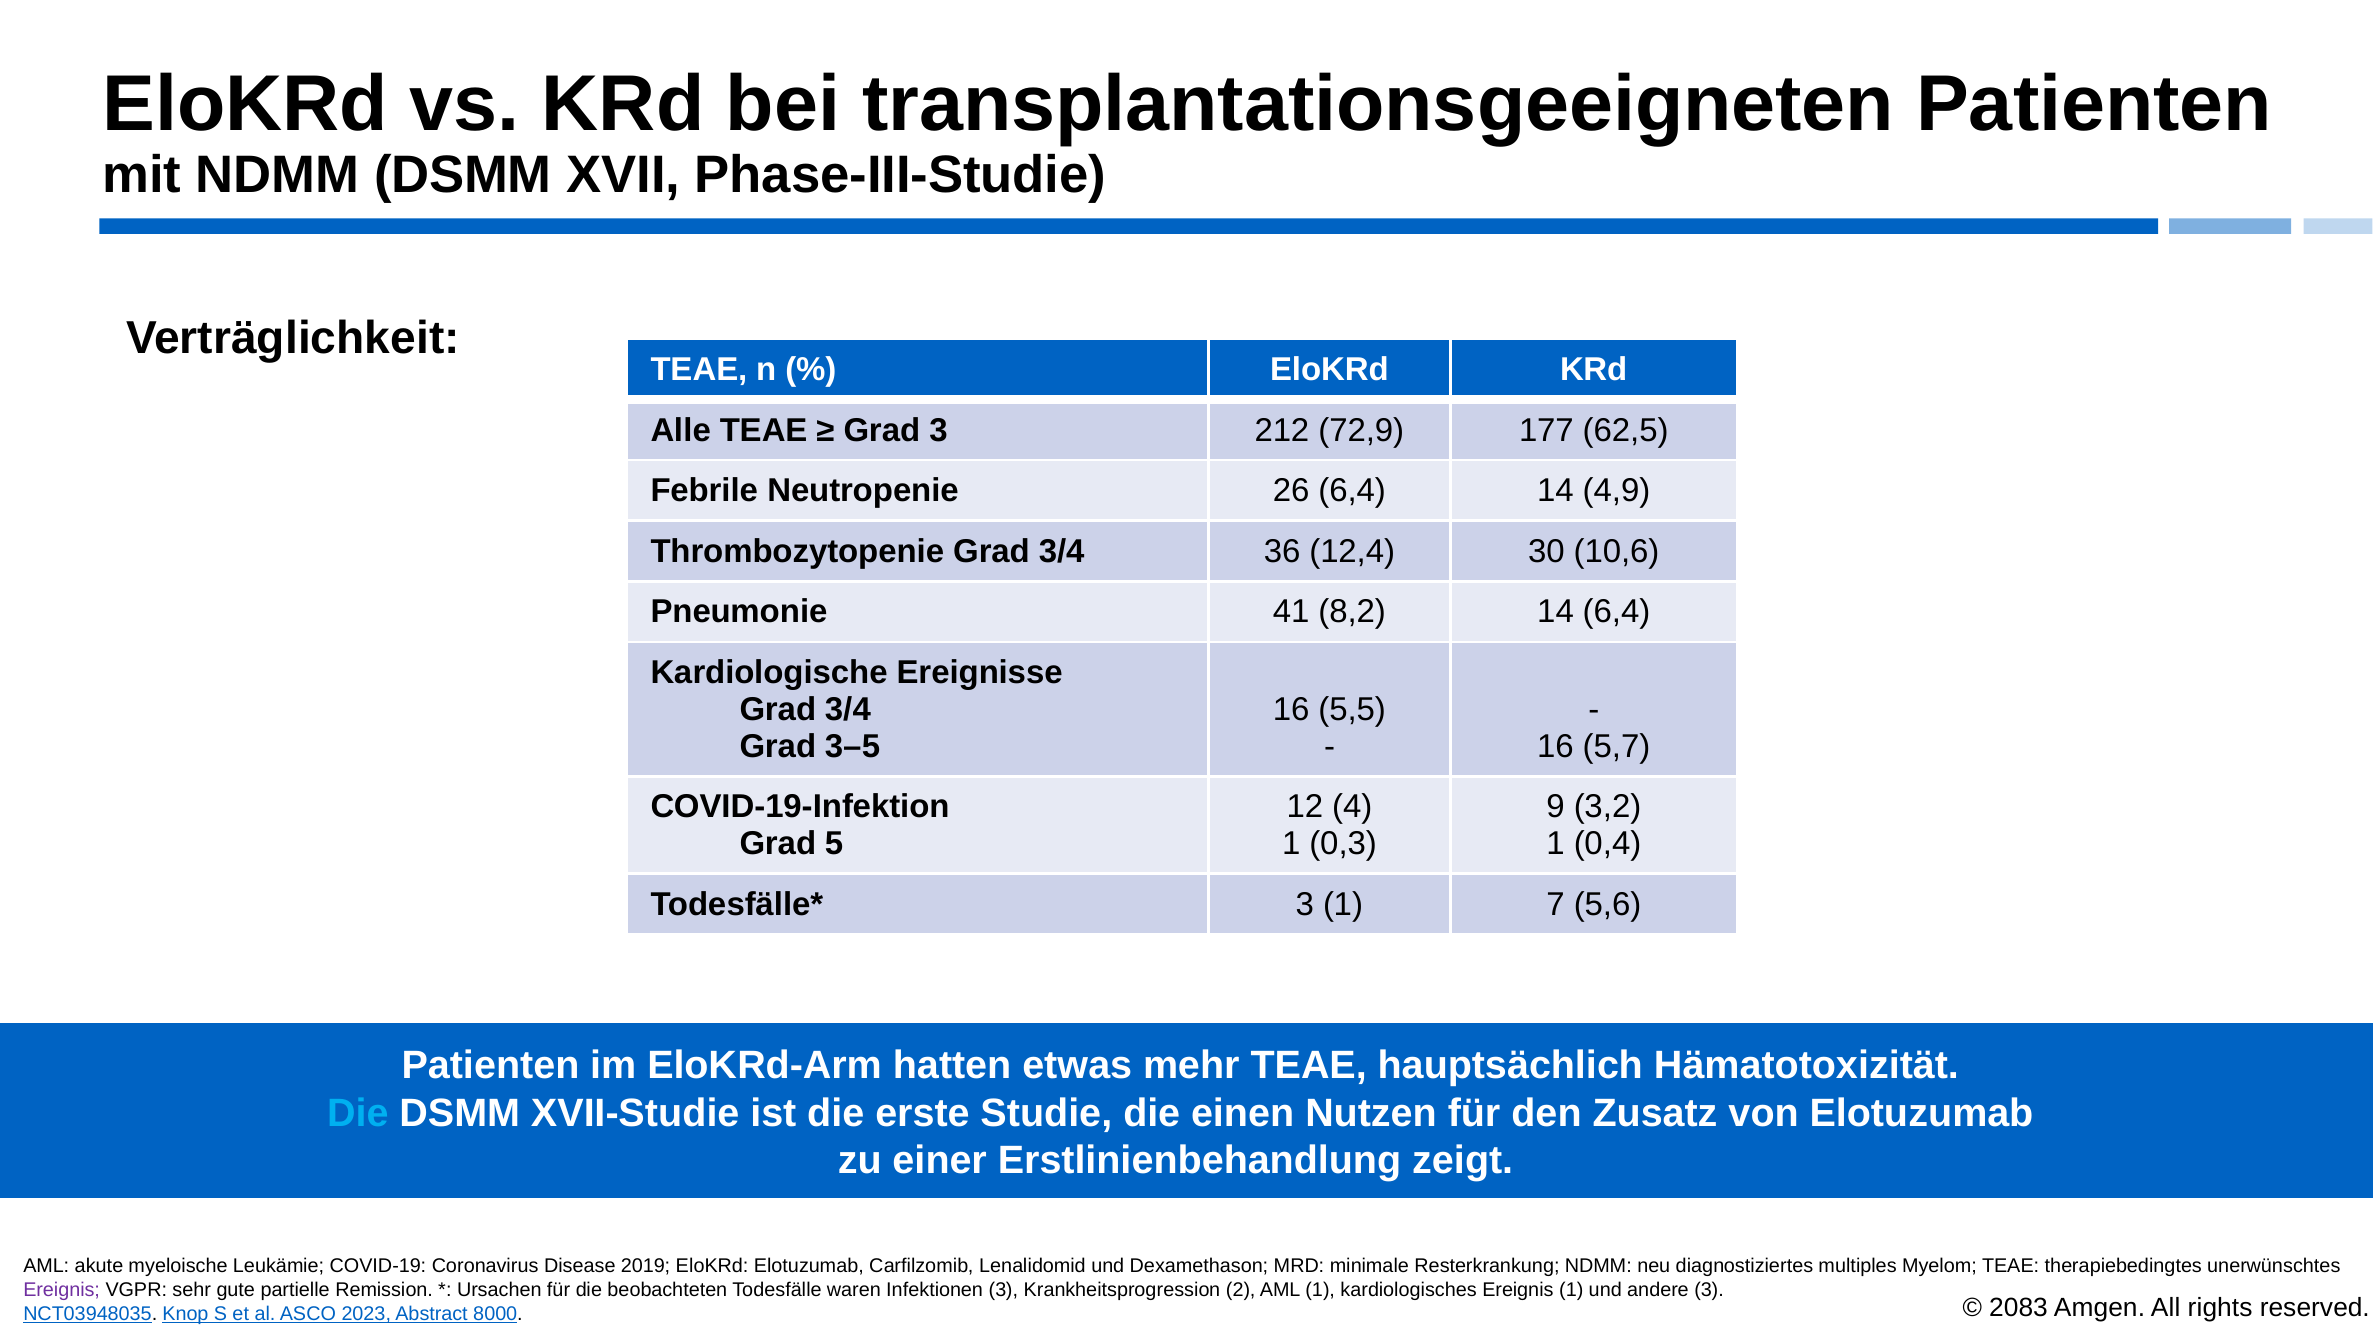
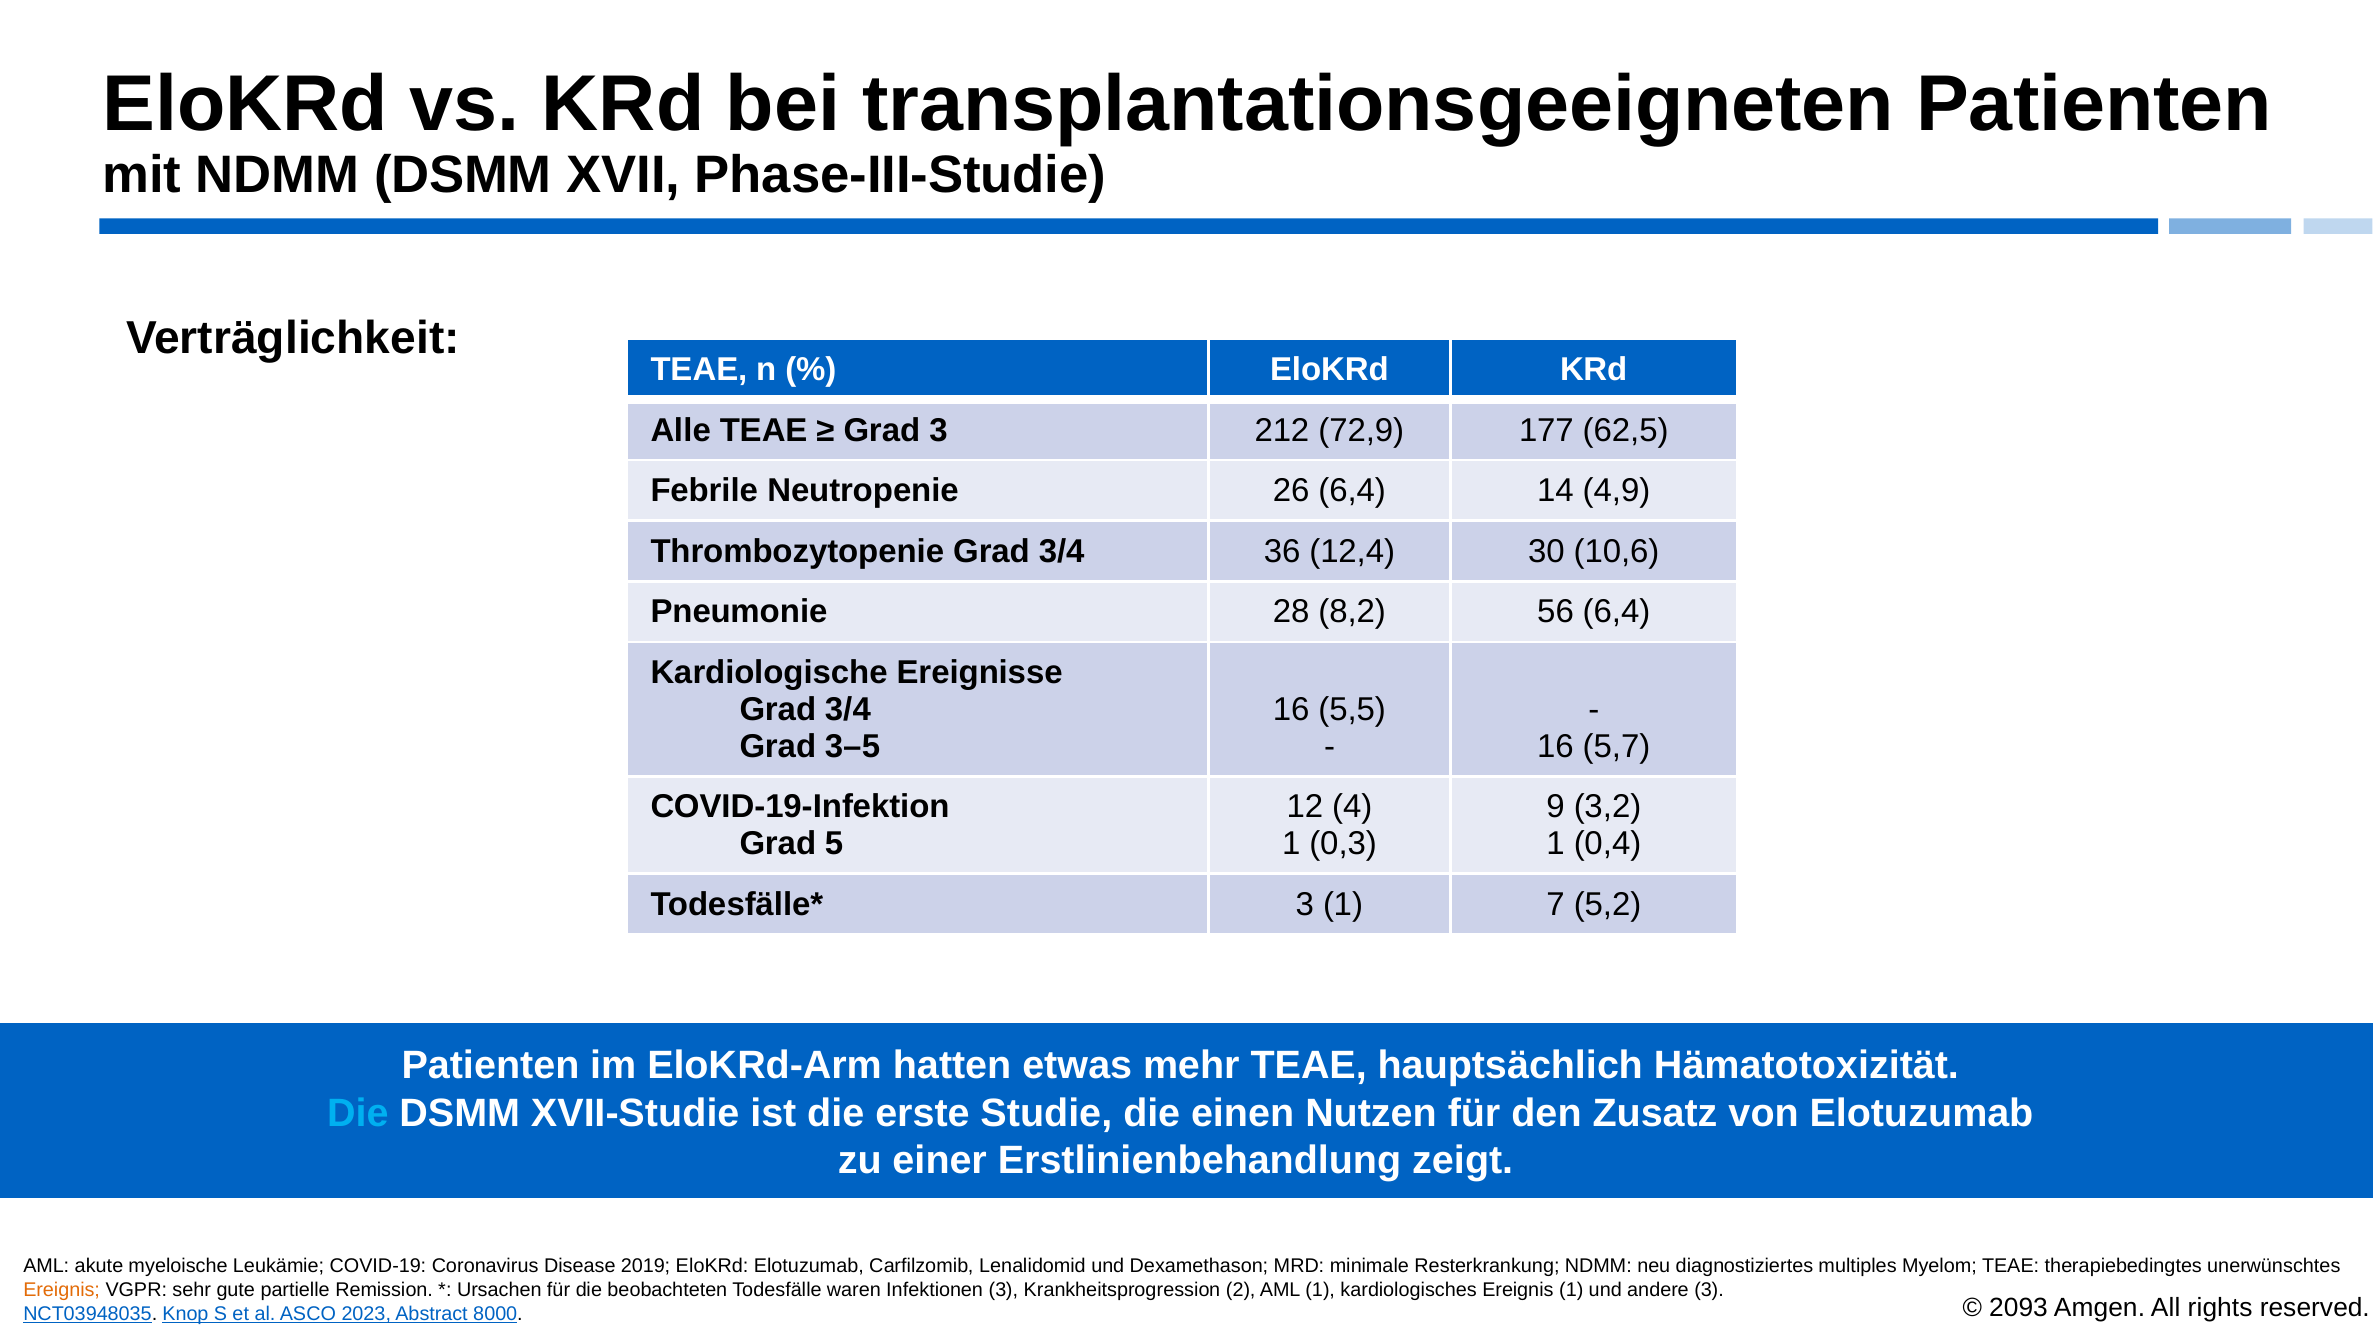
41: 41 -> 28 (1291, 612)
8,2 14: 14 -> 56 (1556, 612)
5,6: 5,6 -> 5,2 (1608, 904)
Ereignis colour: purple -> orange (62, 1290)
2083: 2083 -> 2093 (2018, 1308)
